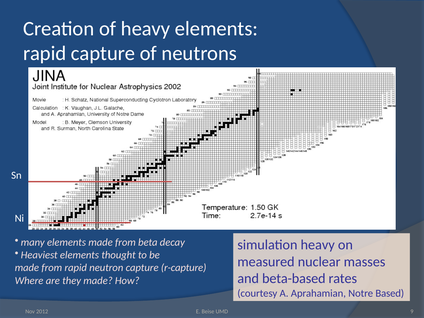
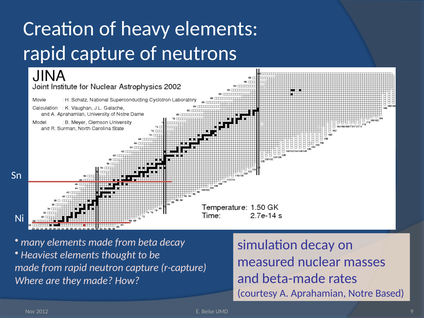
simulation heavy: heavy -> decay (318, 245)
beta-based: beta-based -> beta-made (294, 279)
